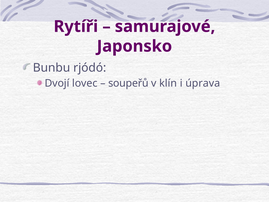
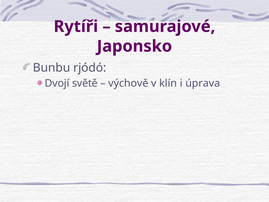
lovec: lovec -> světě (85, 83)
soupeřů: soupeřů -> výchově (128, 83)
